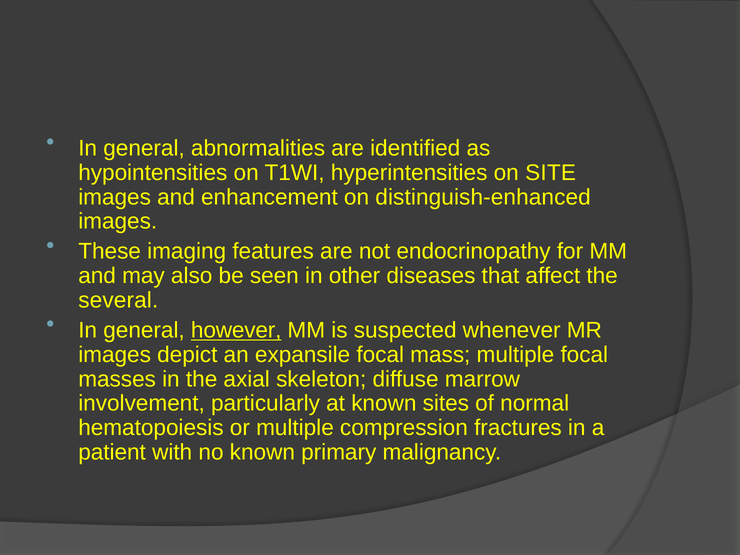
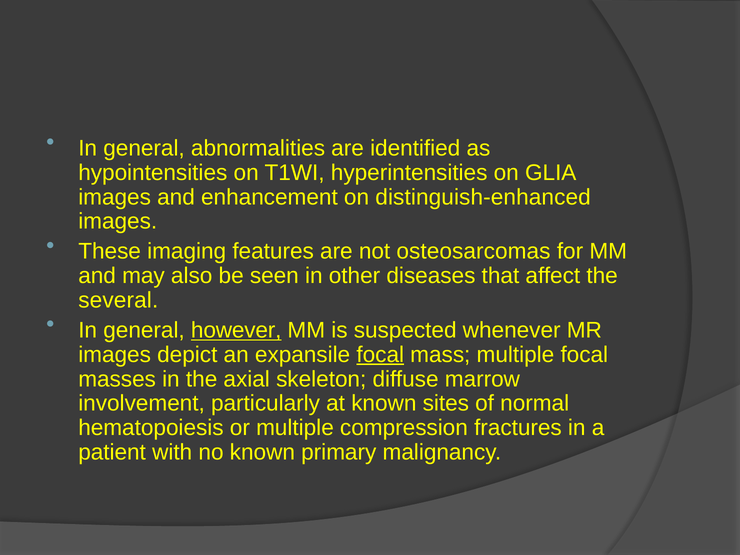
SITE: SITE -> GLIA (551, 173)
endocrinopathy: endocrinopathy -> osteosarcomas (473, 251)
focal underline: none -> present (380, 355)
